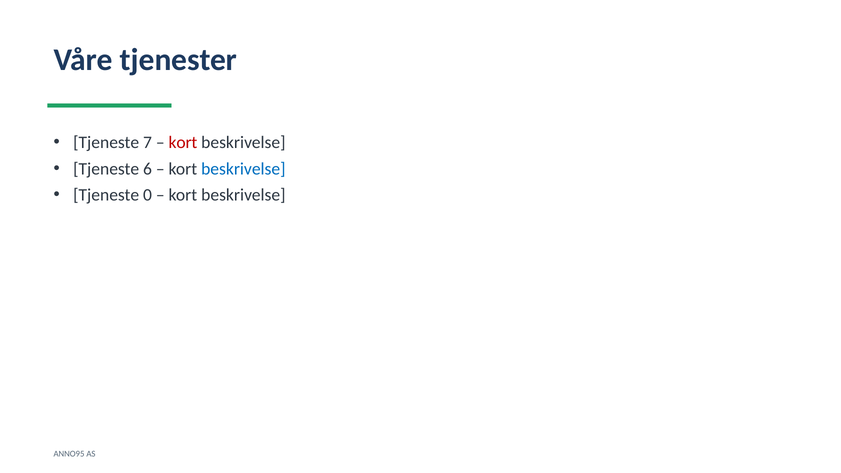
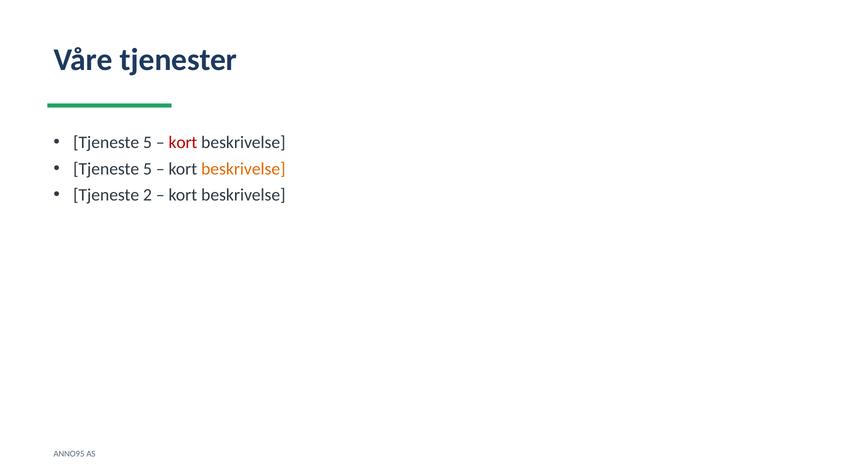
7: 7 -> 5 (147, 142)
6: 6 -> 5 (147, 169)
beskrivelse colour: blue -> orange (243, 169)
0: 0 -> 2 (147, 195)
